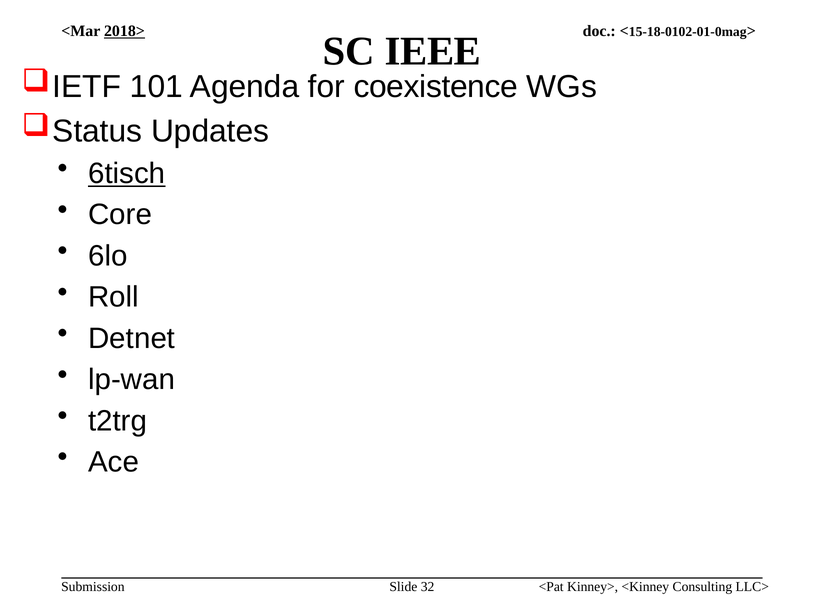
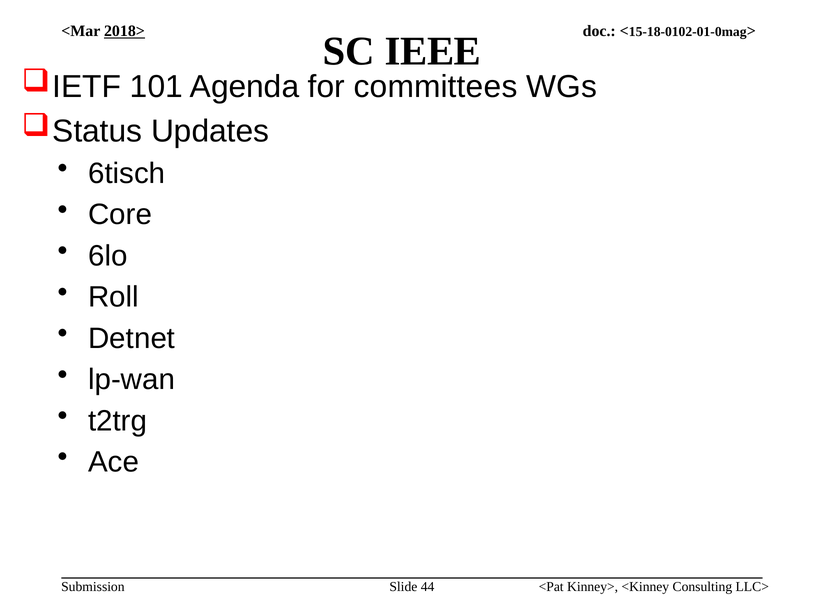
coexistence: coexistence -> committees (436, 87)
6tisch underline: present -> none (127, 174)
32: 32 -> 44 (428, 588)
